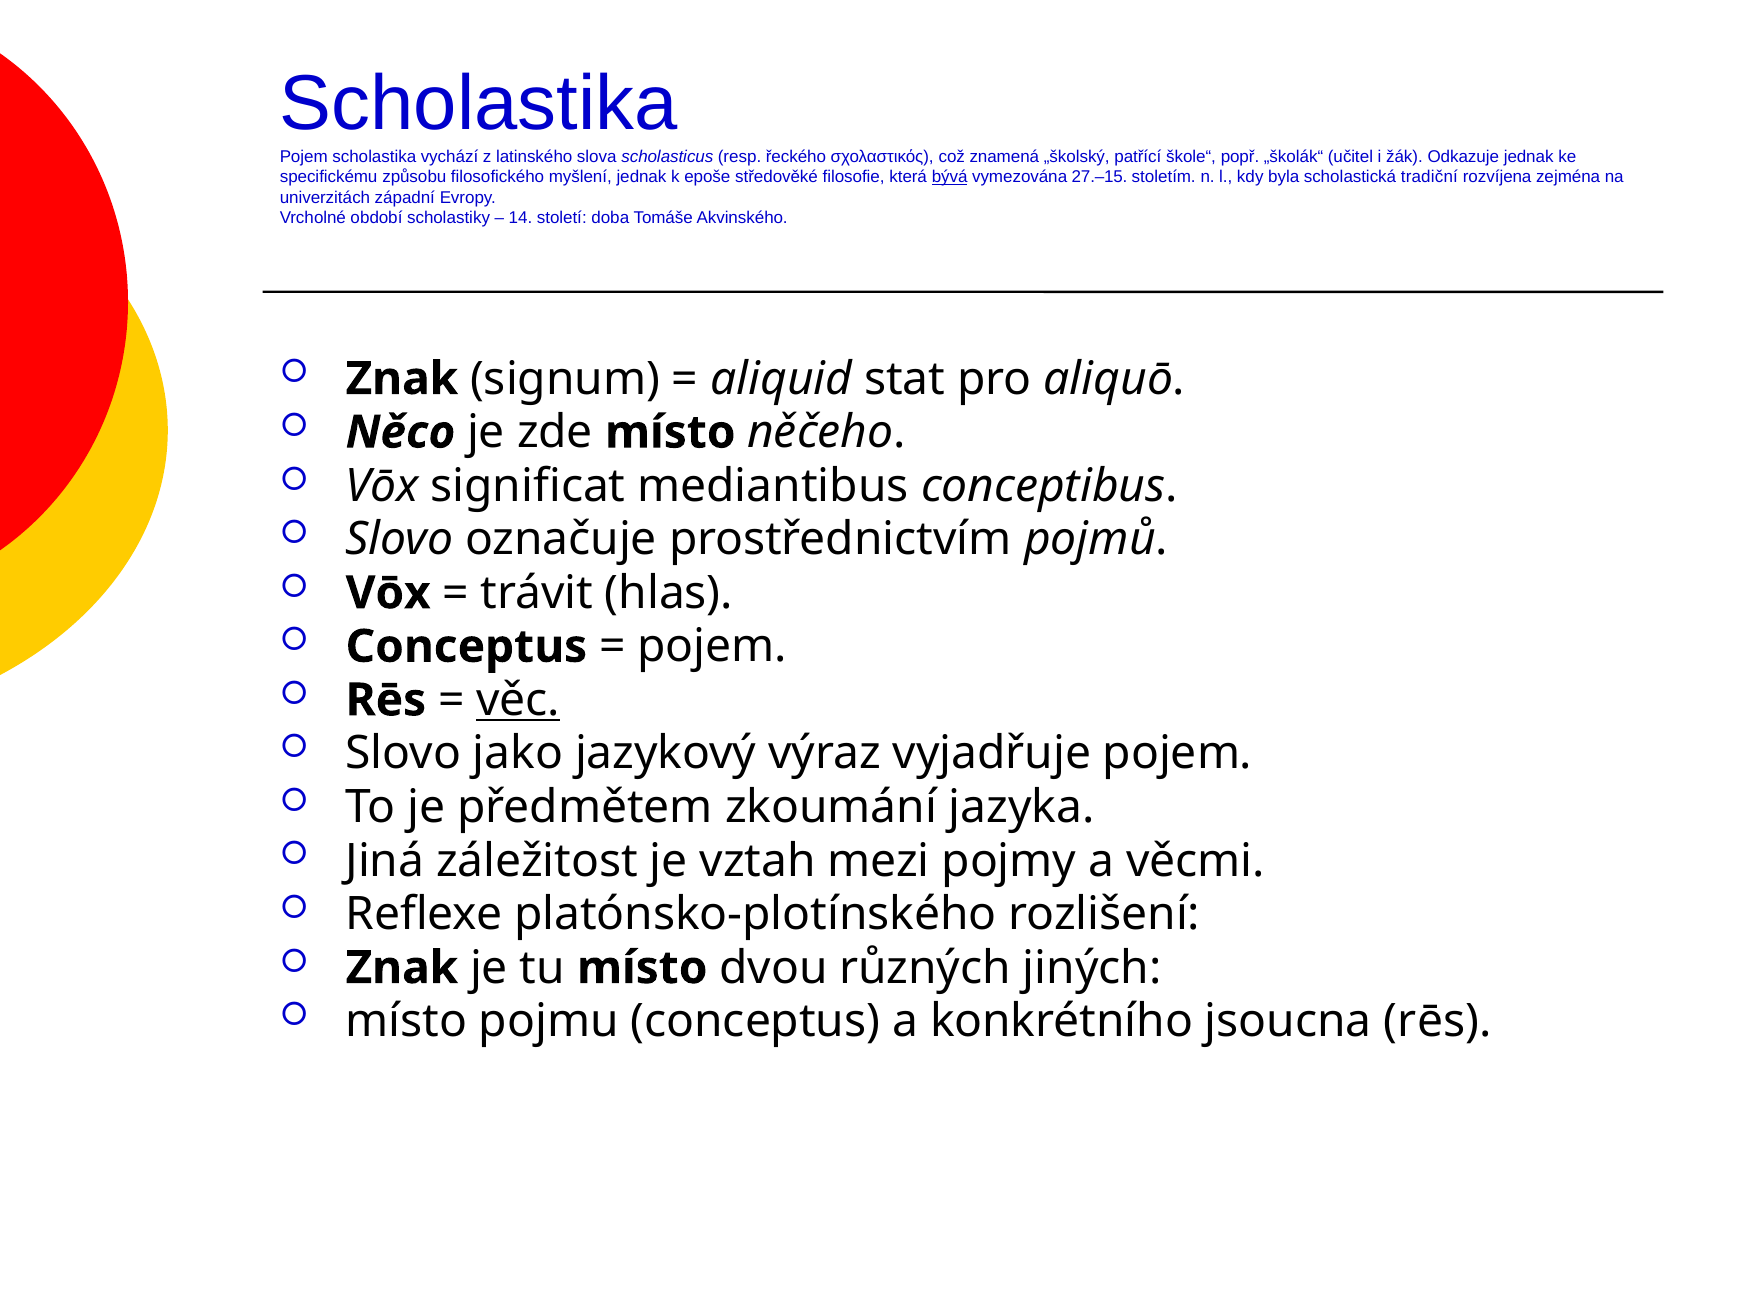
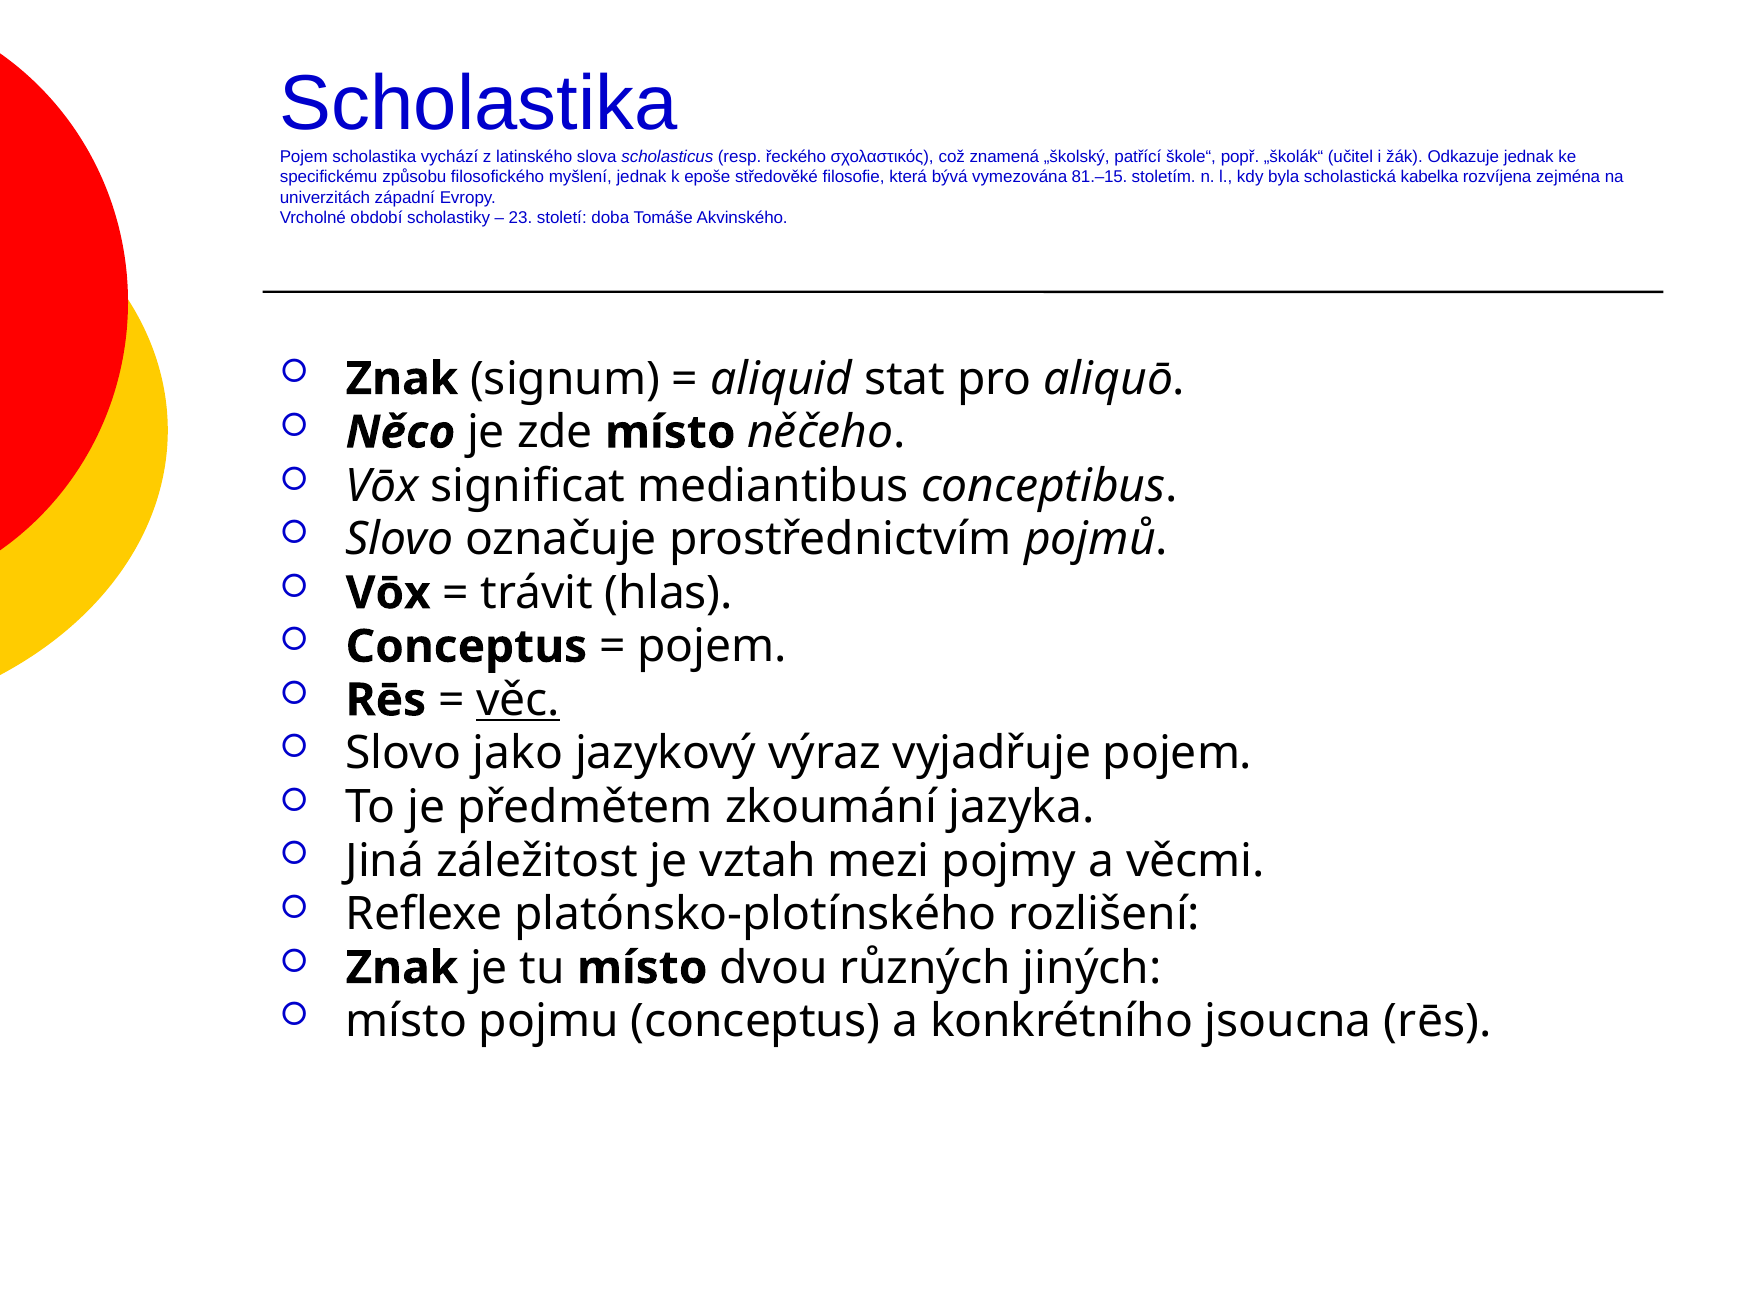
bývá underline: present -> none (950, 177)
27.–15: 27.–15 -> 81.–15 (1100, 177)
tradiční: tradiční -> kabelka (1430, 177)
14: 14 -> 23 (520, 218)
